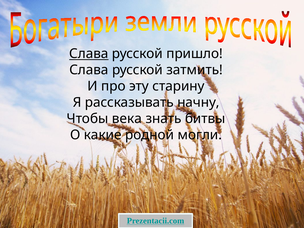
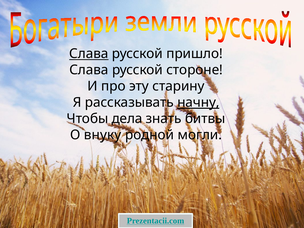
затмить: затмить -> стороне (195, 70)
начну underline: none -> present (198, 102)
века: века -> дела (127, 119)
какие: какие -> внуку (103, 135)
